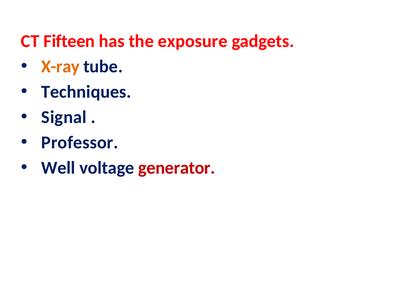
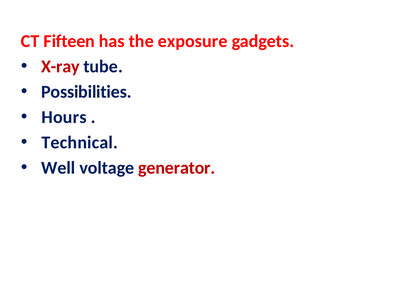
X-ray colour: orange -> red (60, 66)
Techniques: Techniques -> Possibilities (86, 92)
Signal: Signal -> Hours (64, 117)
Professor: Professor -> Technical (80, 142)
